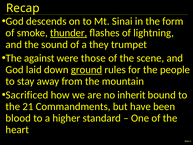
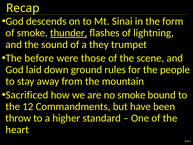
against: against -> before (39, 58)
ground underline: present -> none (87, 70)
no inherit: inherit -> smoke (131, 95)
21: 21 -> 12 (28, 106)
blood: blood -> throw (18, 118)
